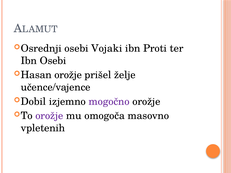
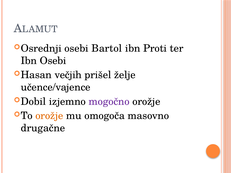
Vojaki: Vojaki -> Bartol (107, 48)
orožje: orožje -> večjih (68, 75)
orožje colour: purple -> orange (49, 116)
vpletenih: vpletenih -> drugačne (43, 128)
